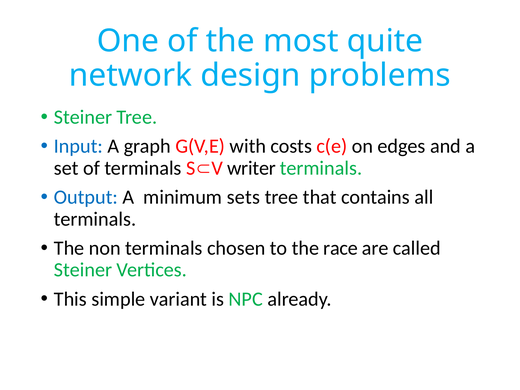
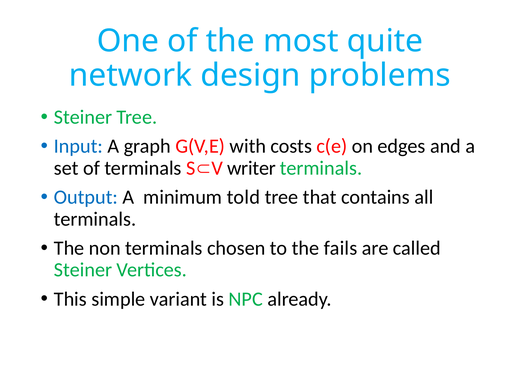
sets: sets -> told (243, 197)
race: race -> fails (340, 248)
